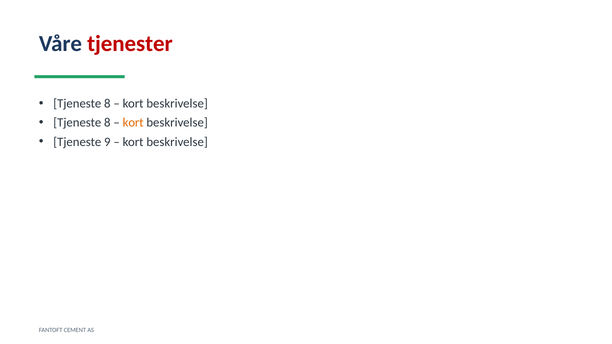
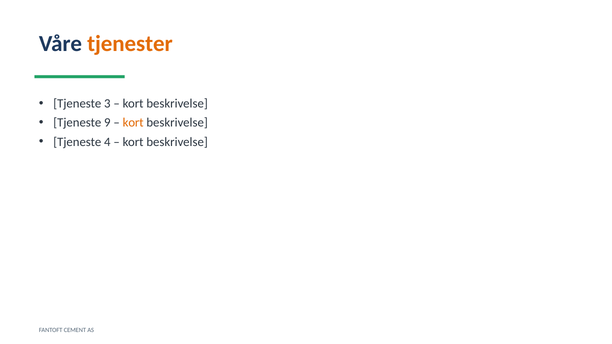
tjenester colour: red -> orange (130, 44)
8: 8 -> 3 (107, 104)
8: 8 -> 9 (107, 123)
9: 9 -> 4 (107, 142)
